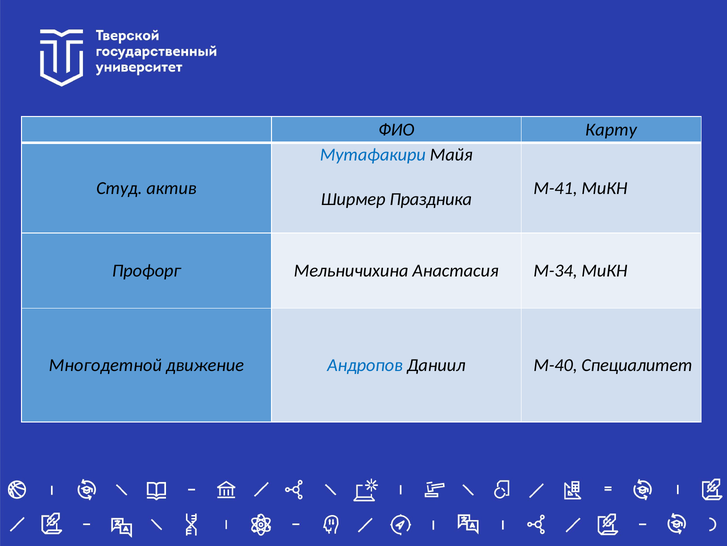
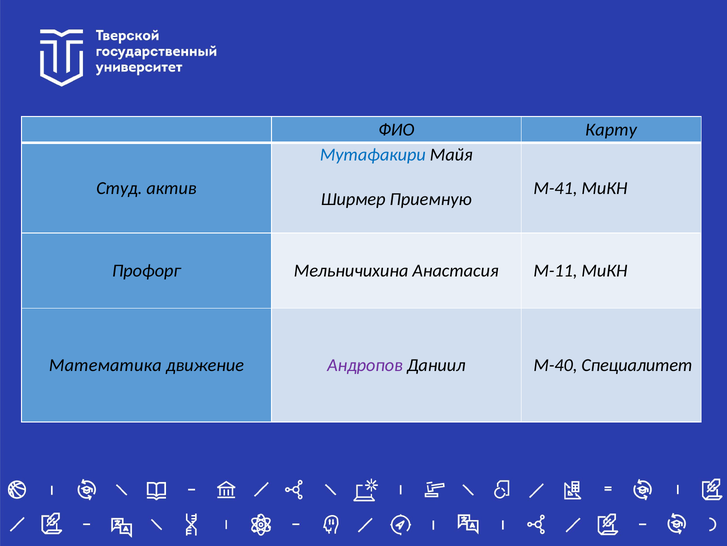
Праздника: Праздника -> Приемную (431, 199)
М-34: М-34 -> М-11 (555, 271)
Многодетной: Многодетной -> Математика (105, 365)
Андропов colour: blue -> purple (365, 365)
